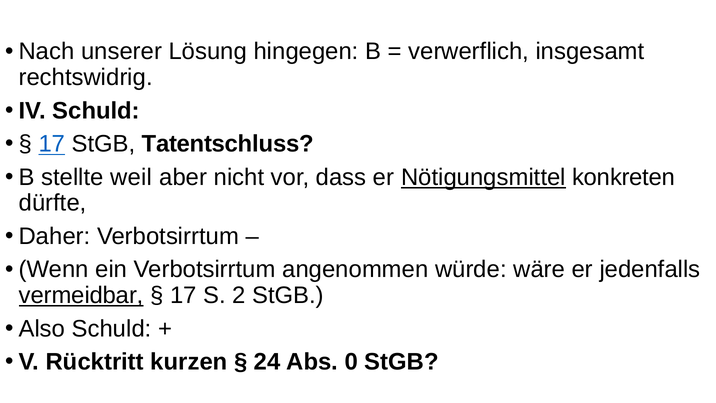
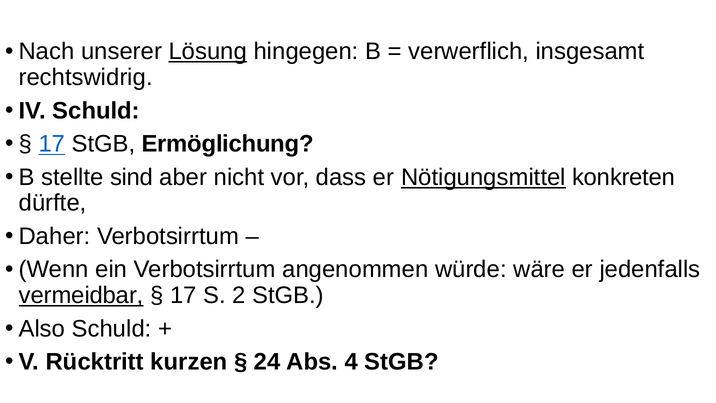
Lösung underline: none -> present (208, 52)
Tatentschluss: Tatentschluss -> Ermöglichung (228, 144)
weil: weil -> sind (132, 177)
0: 0 -> 4 (351, 362)
